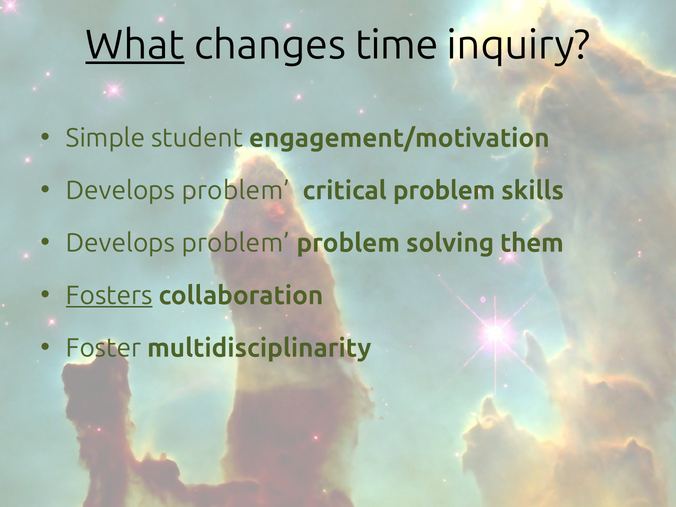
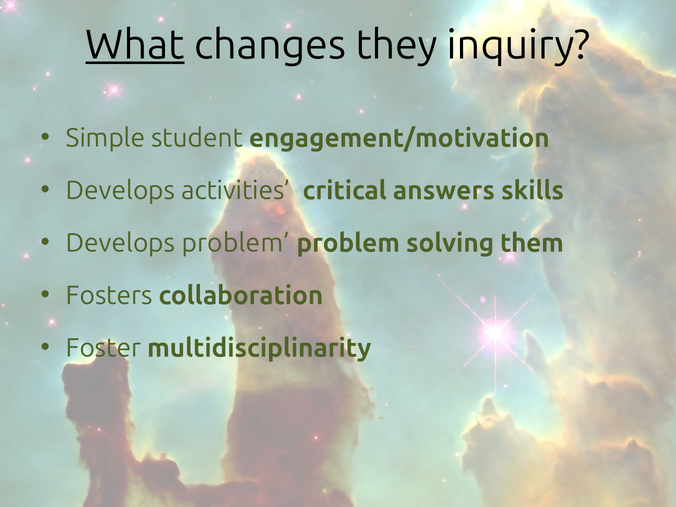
time: time -> they (397, 45)
problem: problem -> activities (236, 191)
critical problem: problem -> answers (444, 191)
Fosters underline: present -> none (109, 296)
